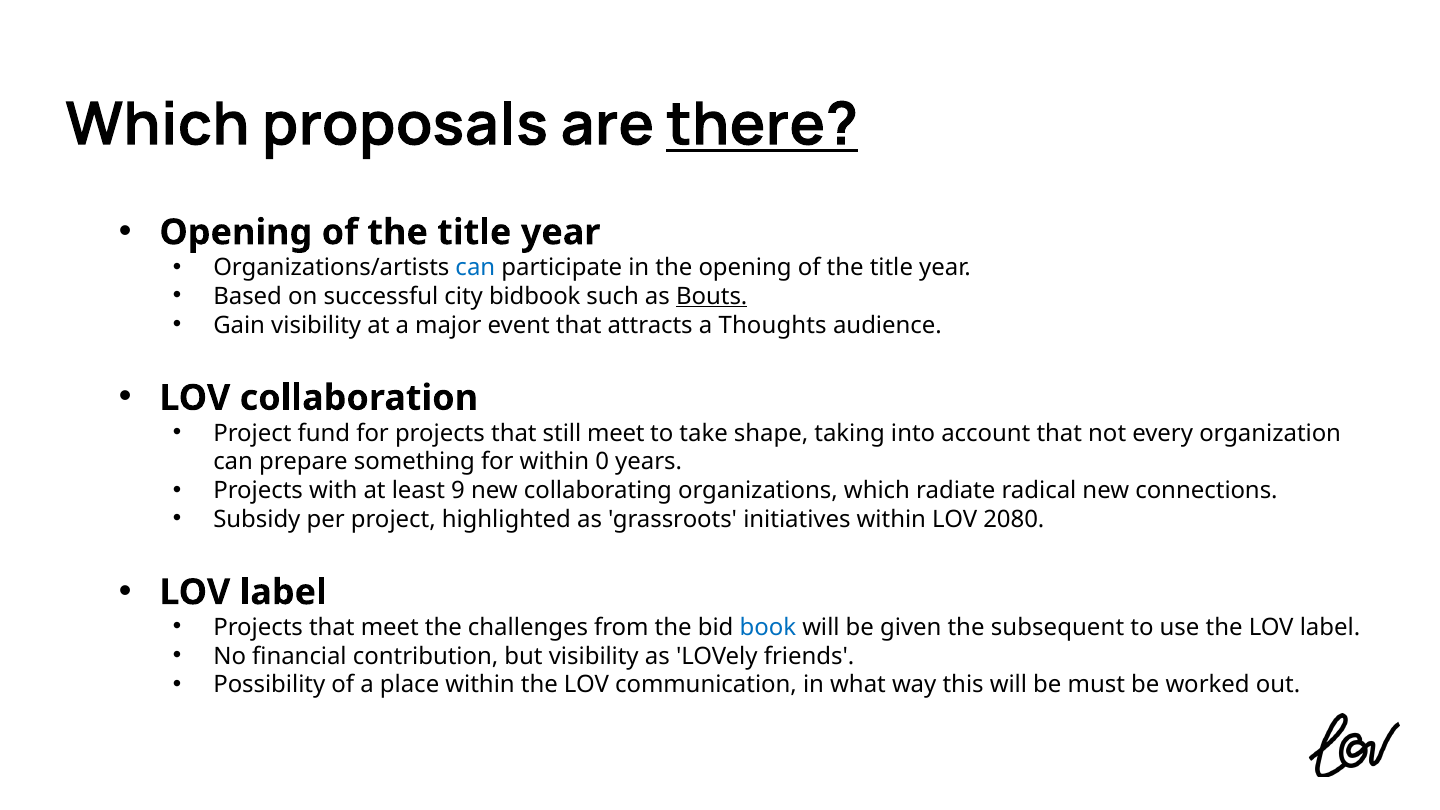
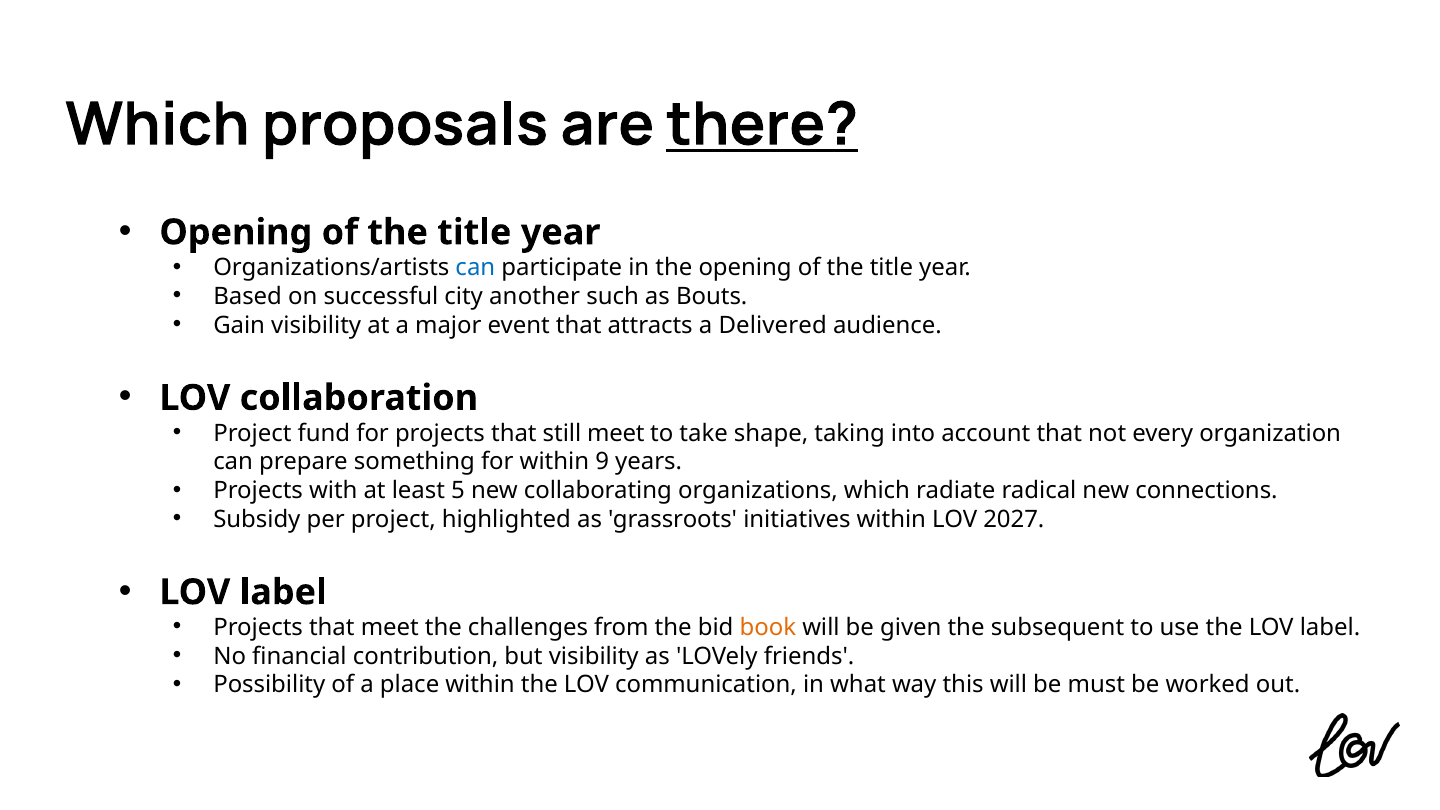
bidbook: bidbook -> another (535, 296)
Bouts underline: present -> none (712, 296)
Thoughts: Thoughts -> Delivered (773, 325)
0: 0 -> 9 (602, 462)
9: 9 -> 5 (458, 491)
2080: 2080 -> 2027 (1014, 519)
book colour: blue -> orange (768, 627)
